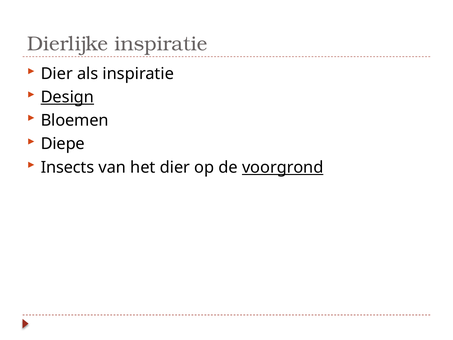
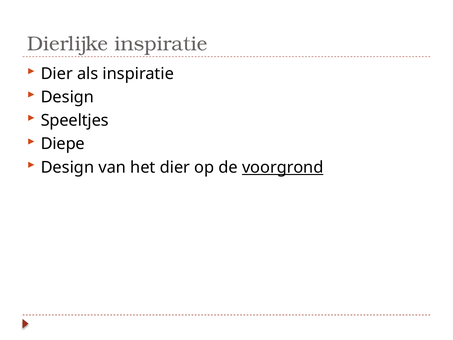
Design underline: present -> none (67, 97)
Bloemen: Bloemen -> Speeltjes (75, 120)
Insects: Insects -> Design (67, 167)
